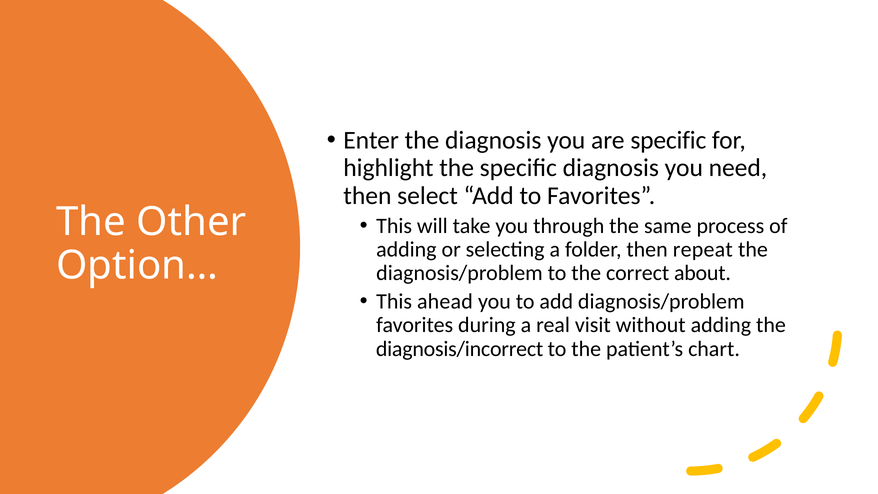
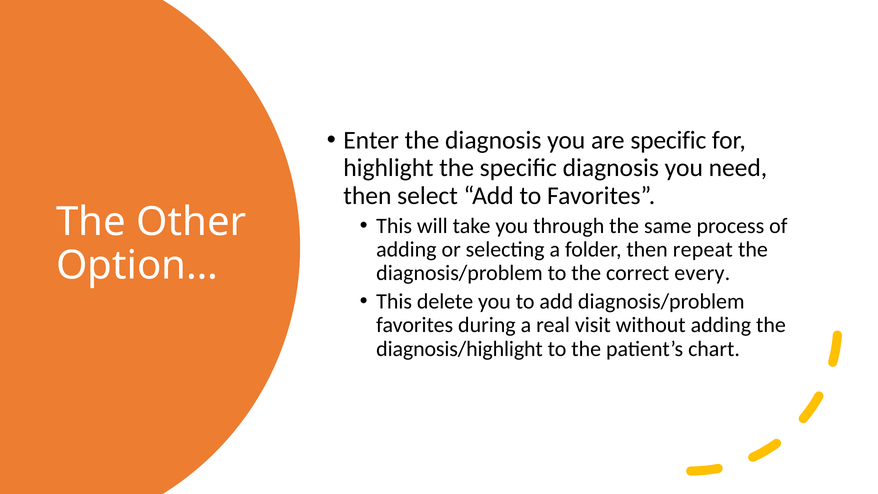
about: about -> every (702, 273)
ahead: ahead -> delete (445, 301)
diagnosis/incorrect: diagnosis/incorrect -> diagnosis/highlight (460, 349)
